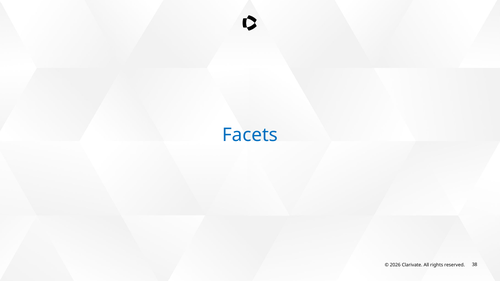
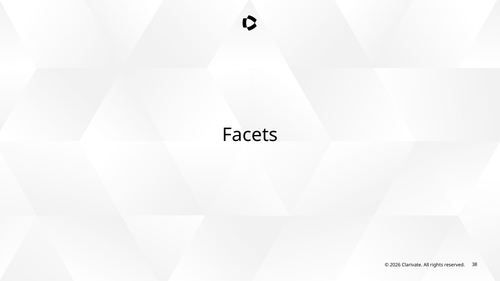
Facets colour: blue -> black (250, 135)
